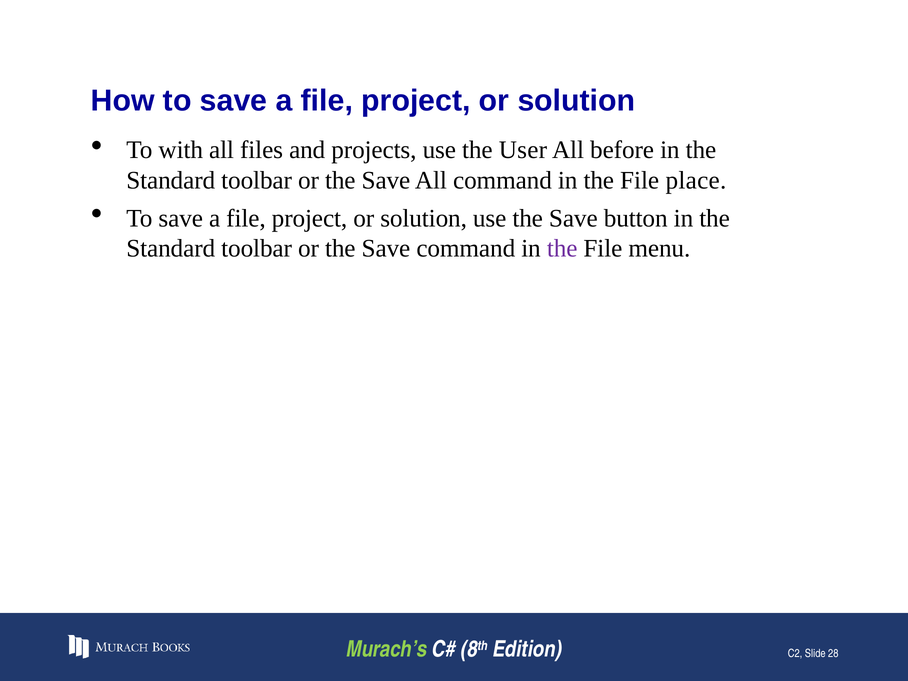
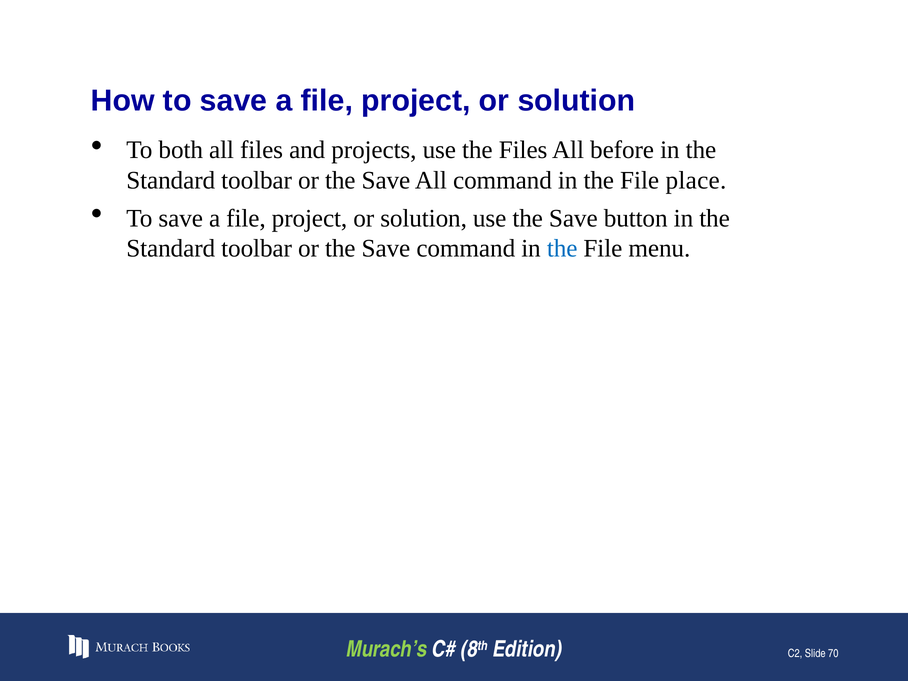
with: with -> both (181, 150)
the User: User -> Files (523, 150)
the colour: purple -> blue (562, 248)
28: 28 -> 70 (833, 653)
